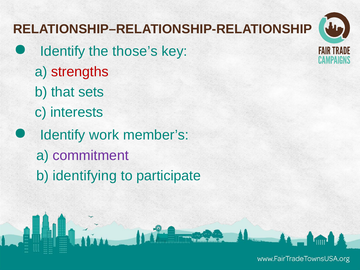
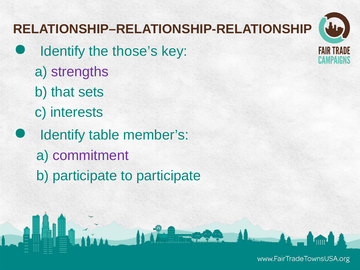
strengths colour: red -> purple (80, 72)
work: work -> table (104, 135)
b identifying: identifying -> participate (85, 176)
